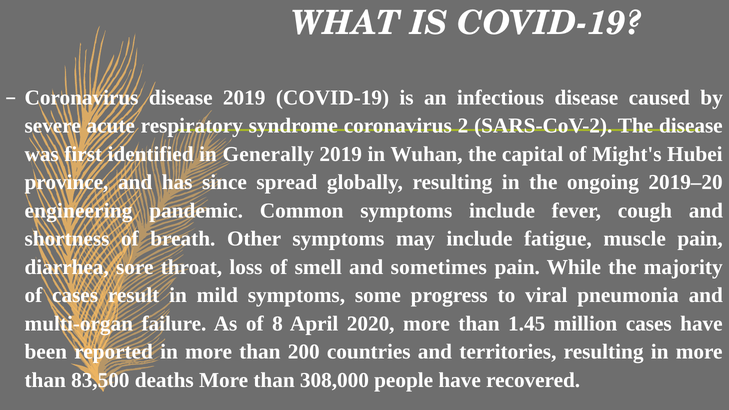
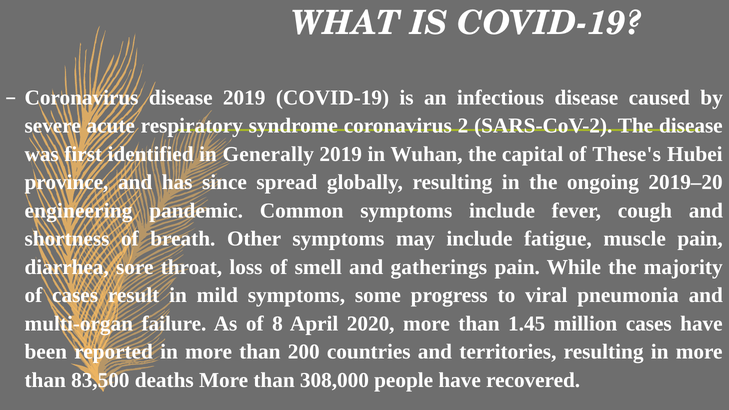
Might's: Might's -> These's (627, 154)
sometimes: sometimes -> gatherings (439, 267)
